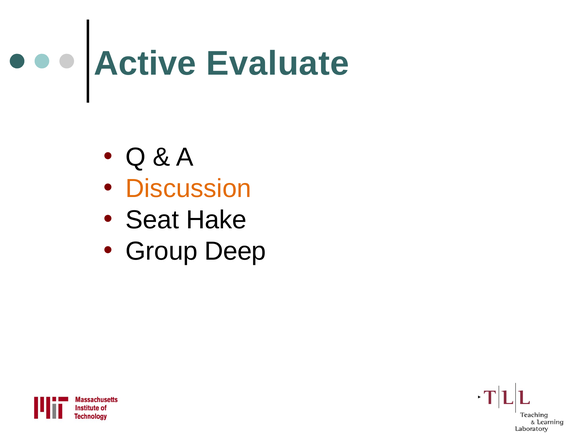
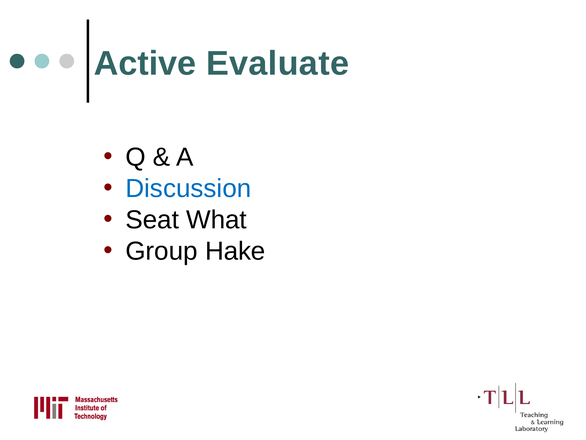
Discussion colour: orange -> blue (188, 188)
Hake: Hake -> What (216, 220)
Deep: Deep -> Hake (235, 251)
